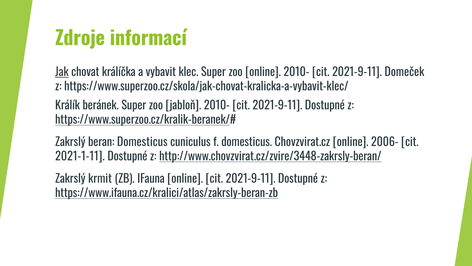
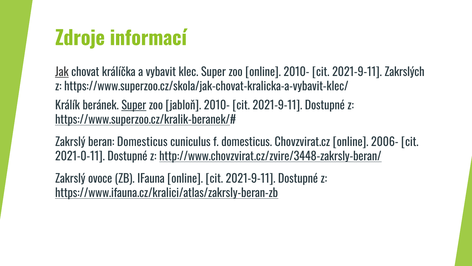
Domeček: Domeček -> Zakrslých (404, 72)
Super underline: none -> present (134, 105)
2021-1-11: 2021-1-11 -> 2021-0-11 (80, 156)
krmit: krmit -> ovoce (100, 179)
